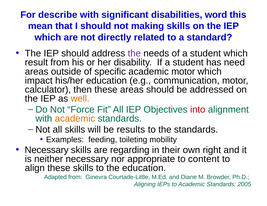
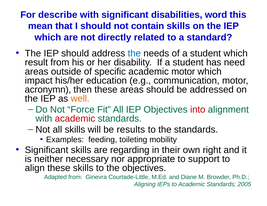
making: making -> contain (148, 26)
the colour: purple -> blue (134, 53)
calculator: calculator -> acronymn (48, 90)
academic colour: orange -> red (75, 119)
Necessary: Necessary -> Significant (47, 150)
content: content -> support (204, 159)
the education: education -> objectives (144, 168)
